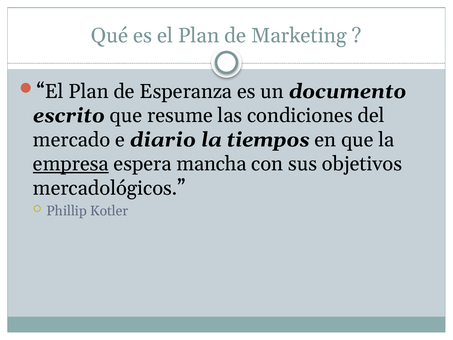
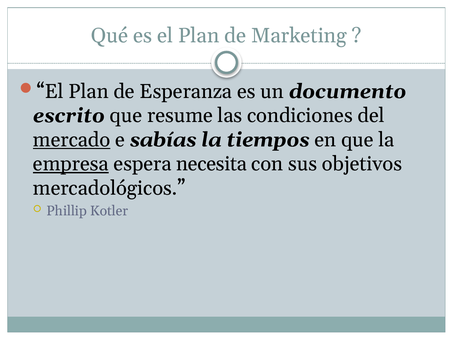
mercado underline: none -> present (72, 140)
diario: diario -> sabías (163, 140)
mancha: mancha -> necesita (212, 164)
